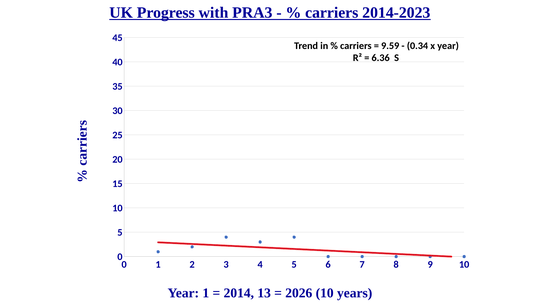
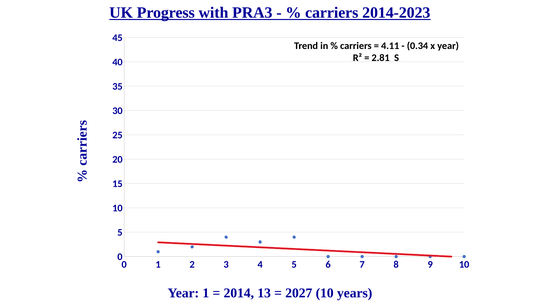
9.59: 9.59 -> 4.11 (390, 46)
6.36: 6.36 -> 2.81 (381, 58)
2026: 2026 -> 2027 (299, 294)
